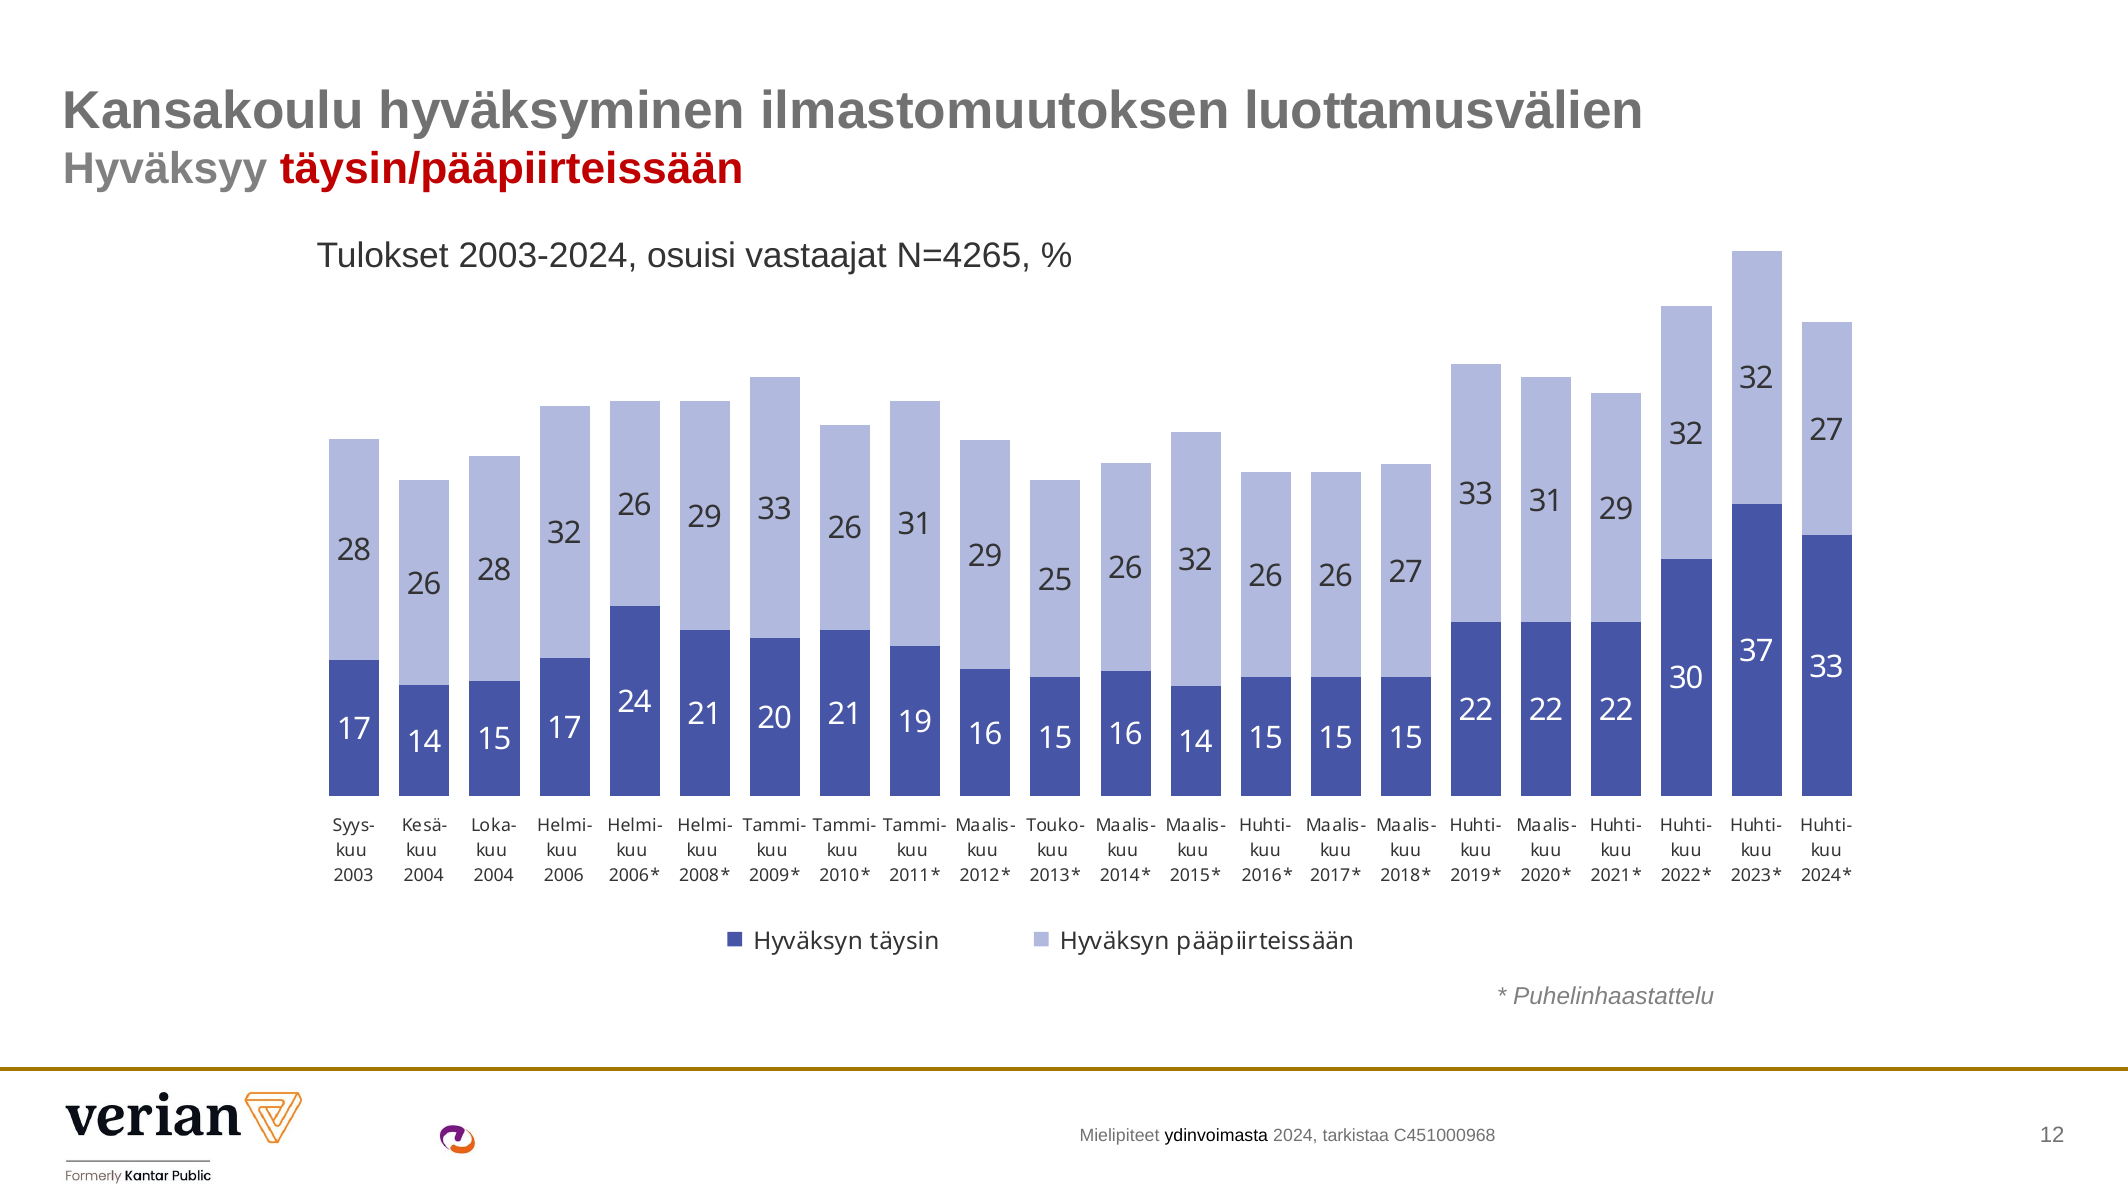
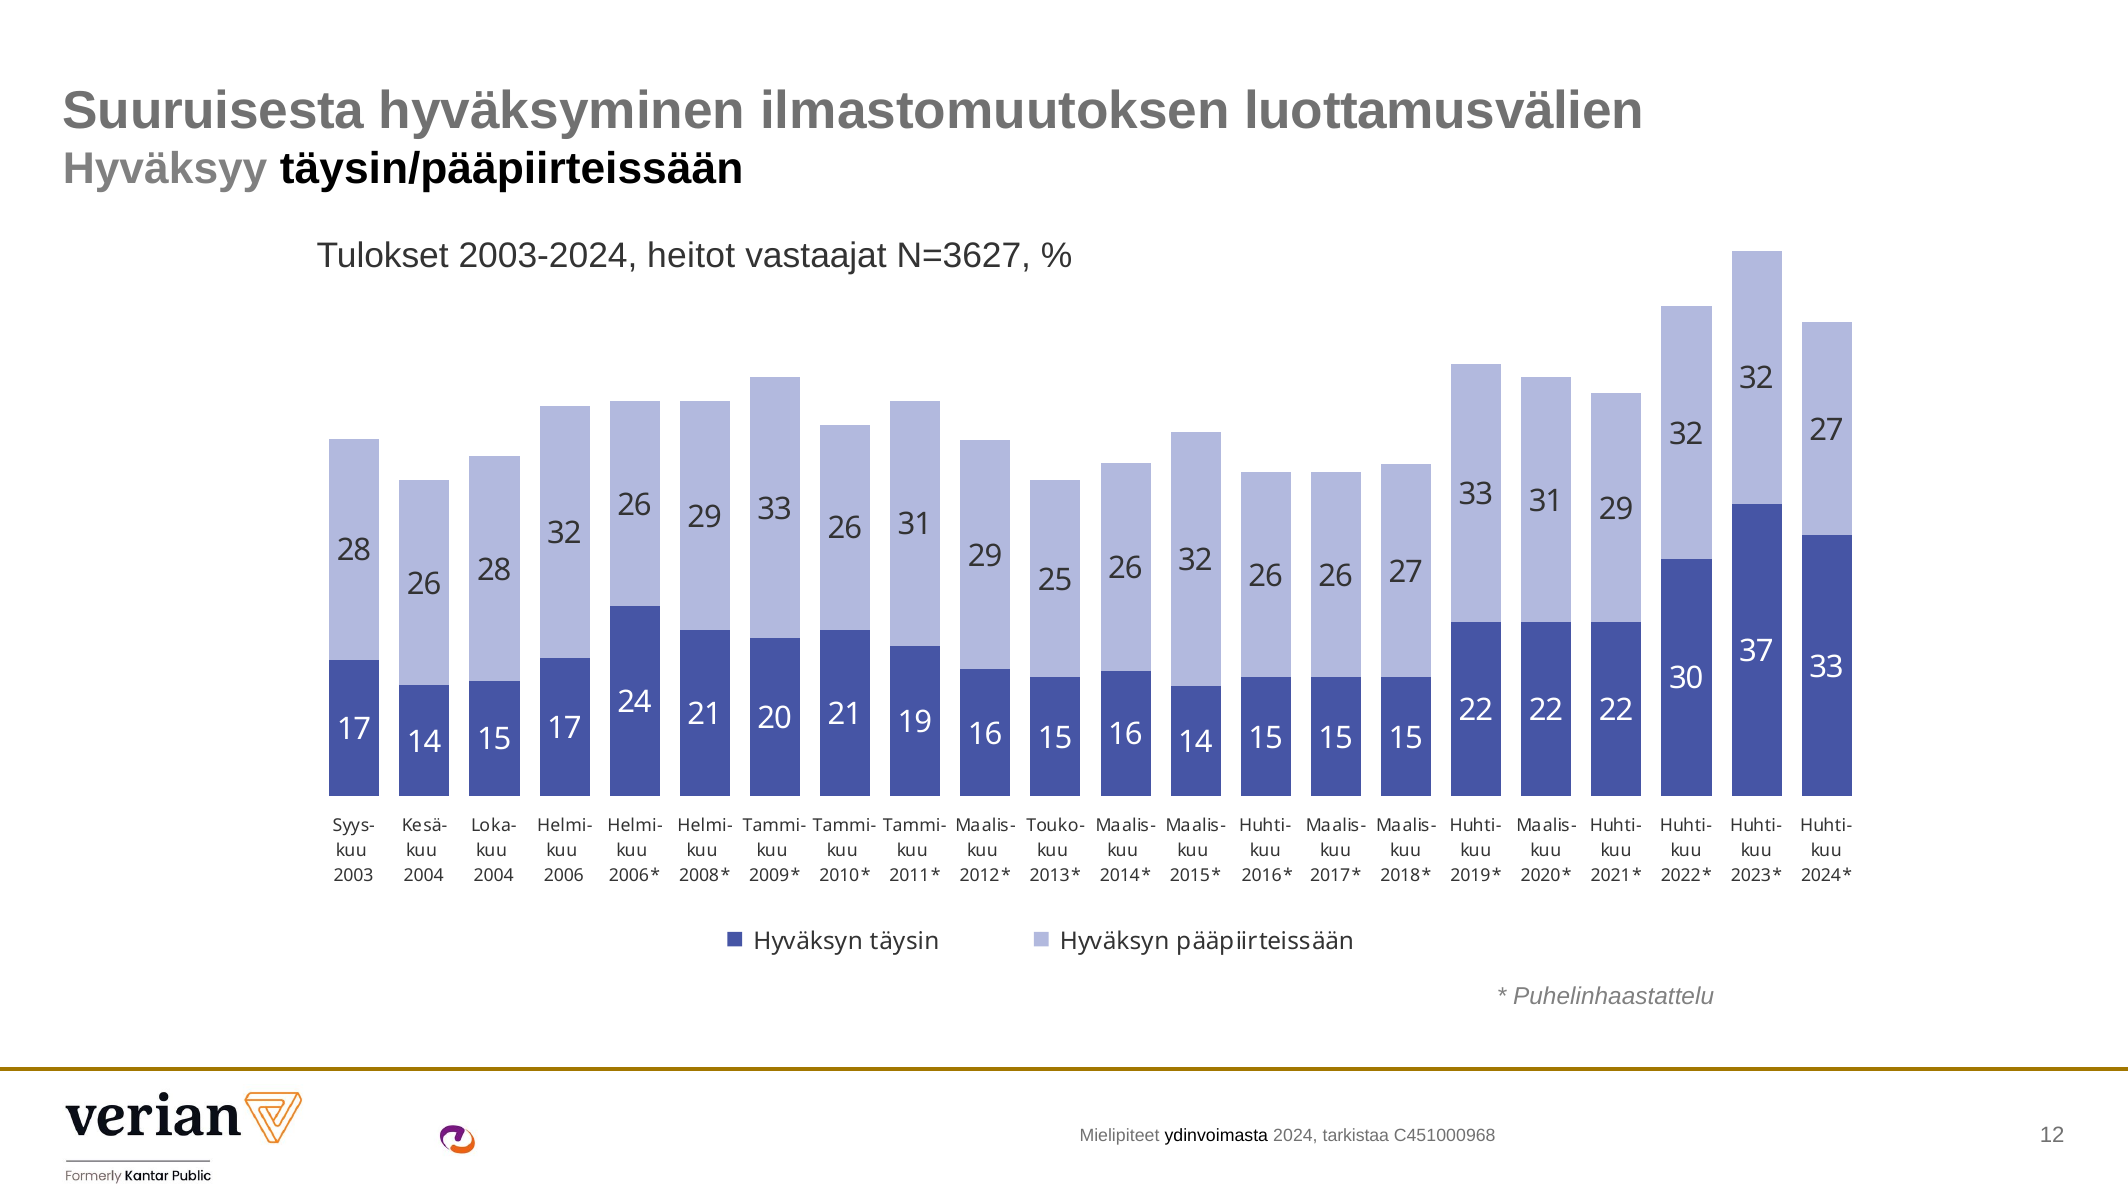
Kansakoulu: Kansakoulu -> Suuruisesta (214, 111)
täysin/pääpiirteissään colour: red -> black (512, 169)
osuisi: osuisi -> heitot (691, 256)
N=4265: N=4265 -> N=3627 (964, 256)
